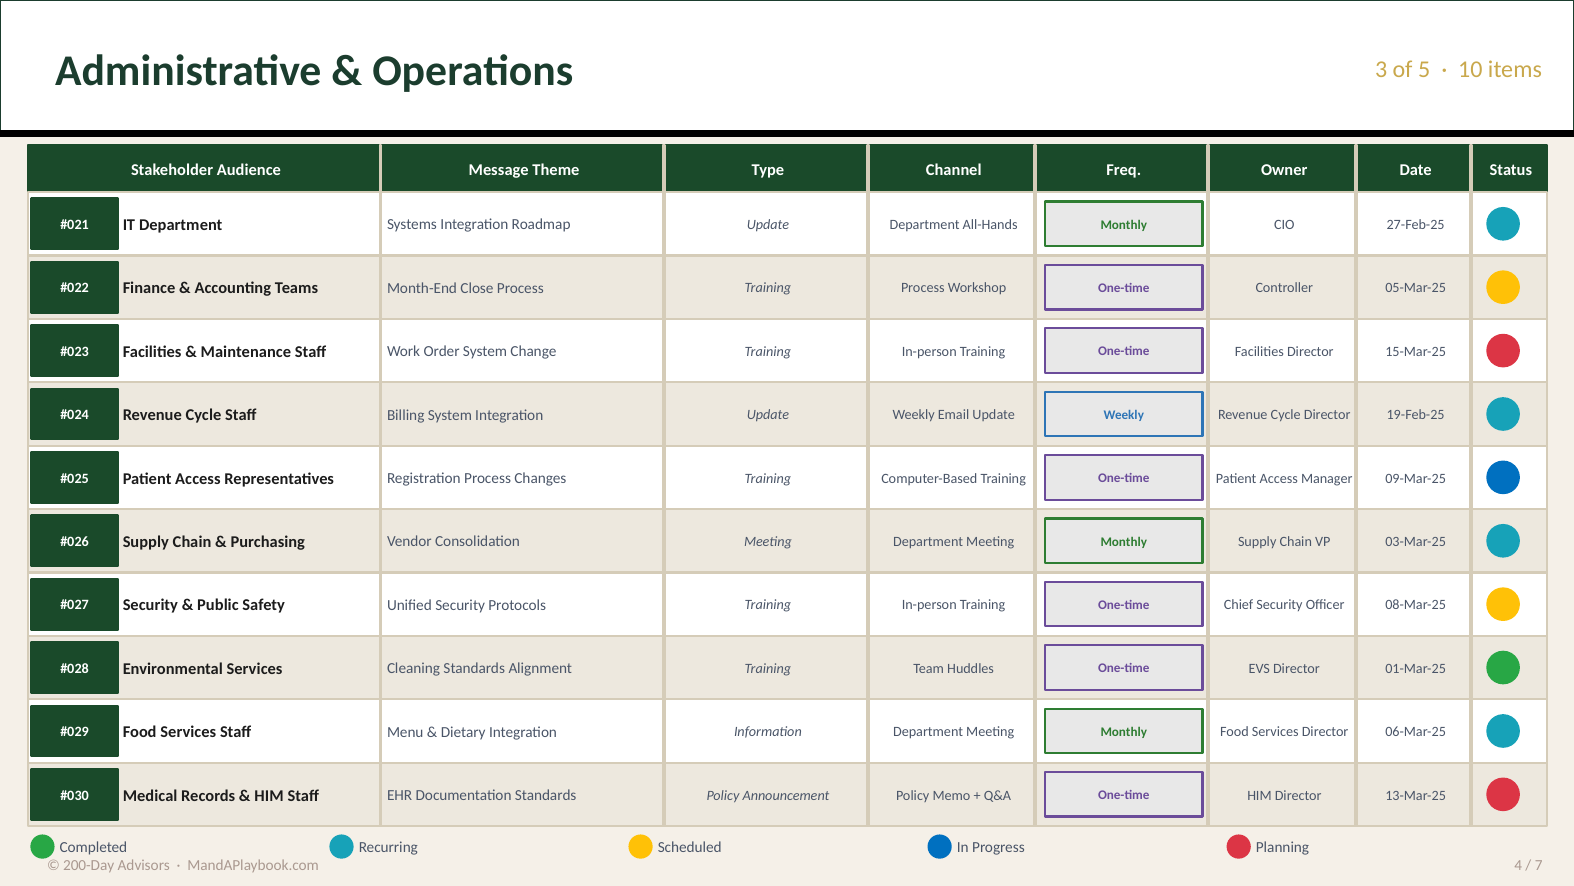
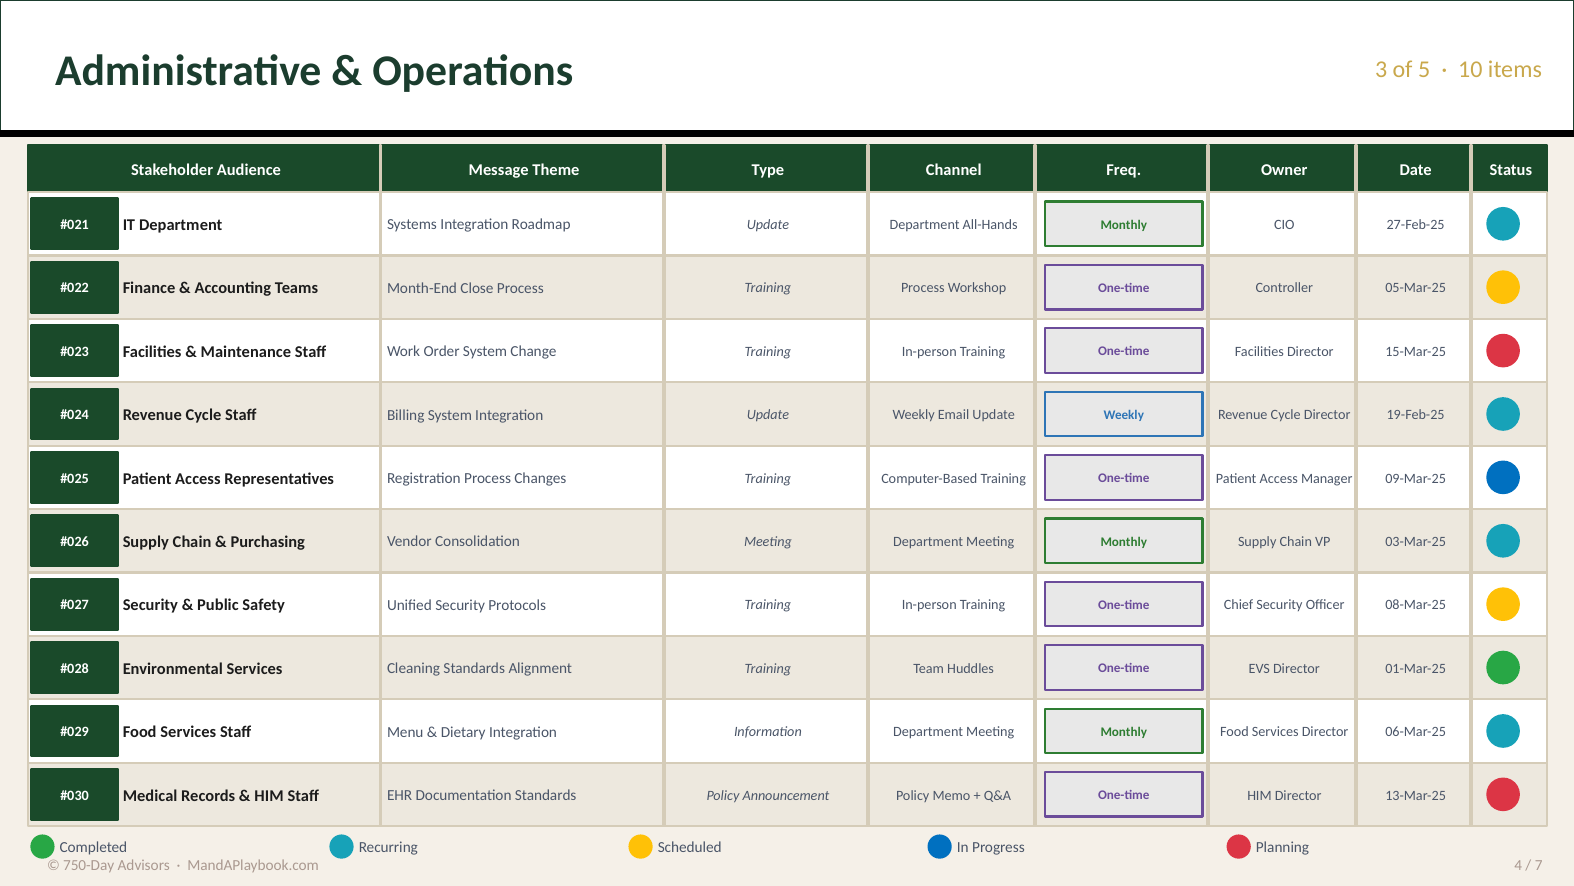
200-Day: 200-Day -> 750-Day (89, 864)
